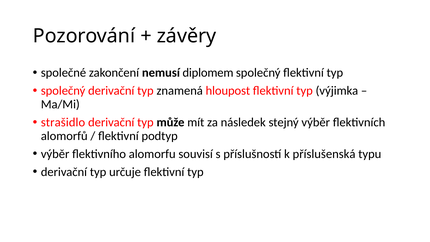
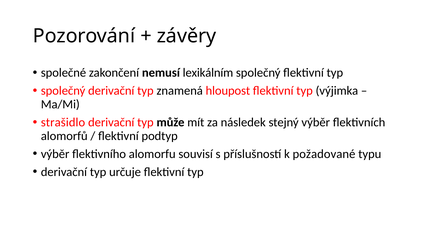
diplomem: diplomem -> lexikálním (208, 73)
příslušenská: příslušenská -> požadované (324, 154)
